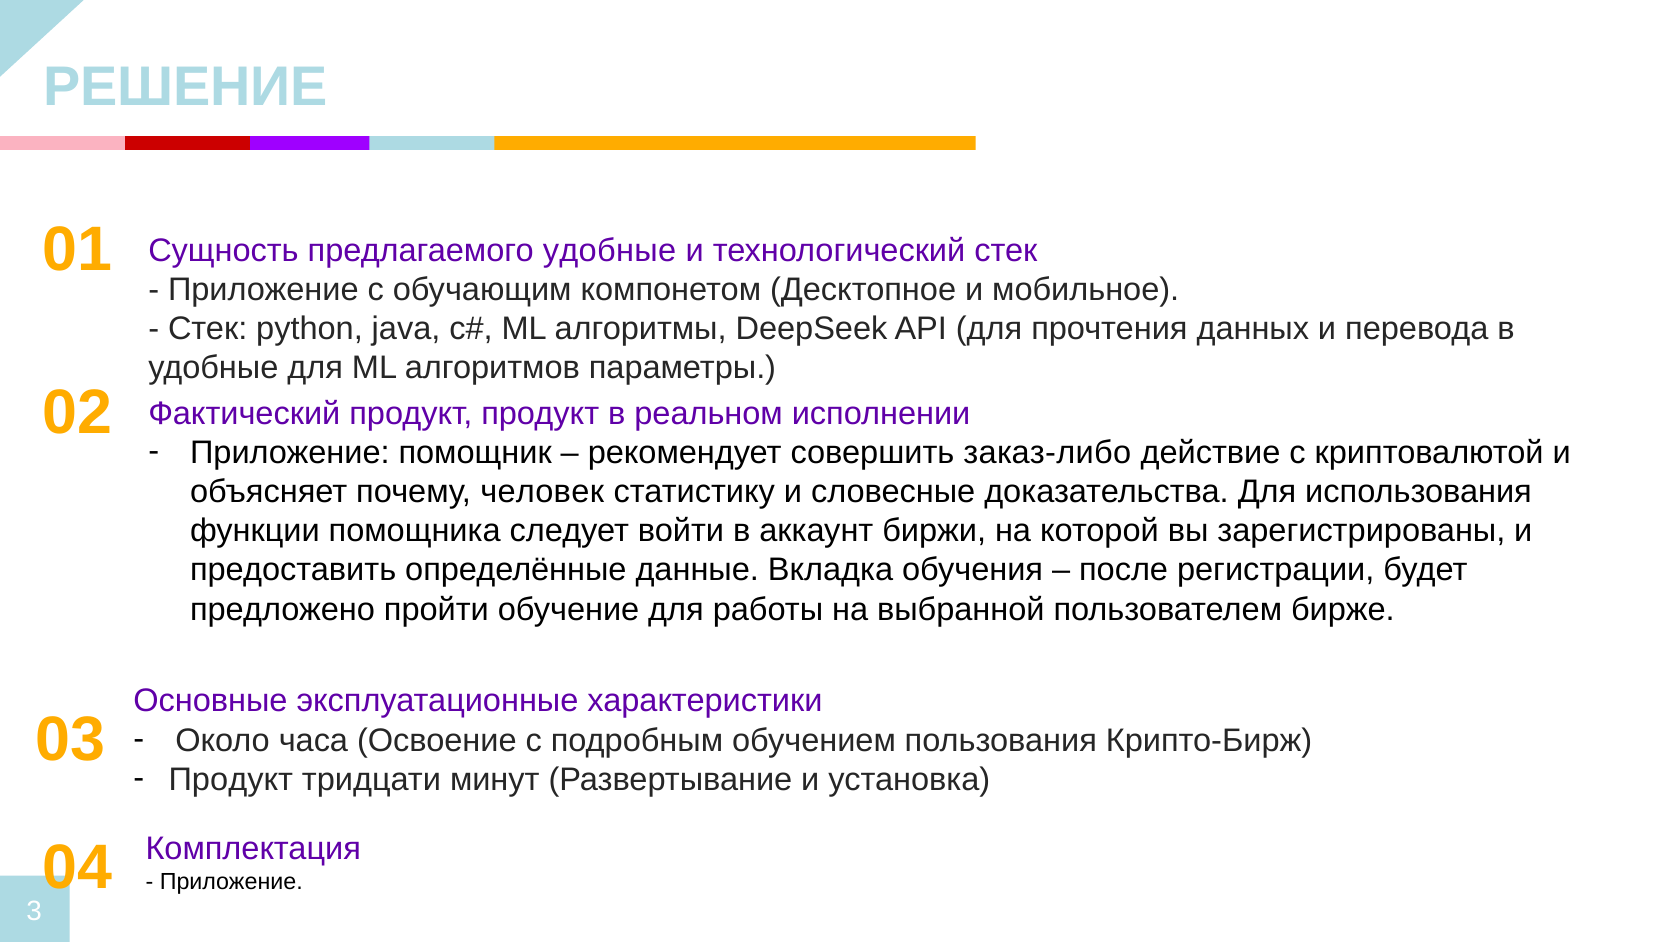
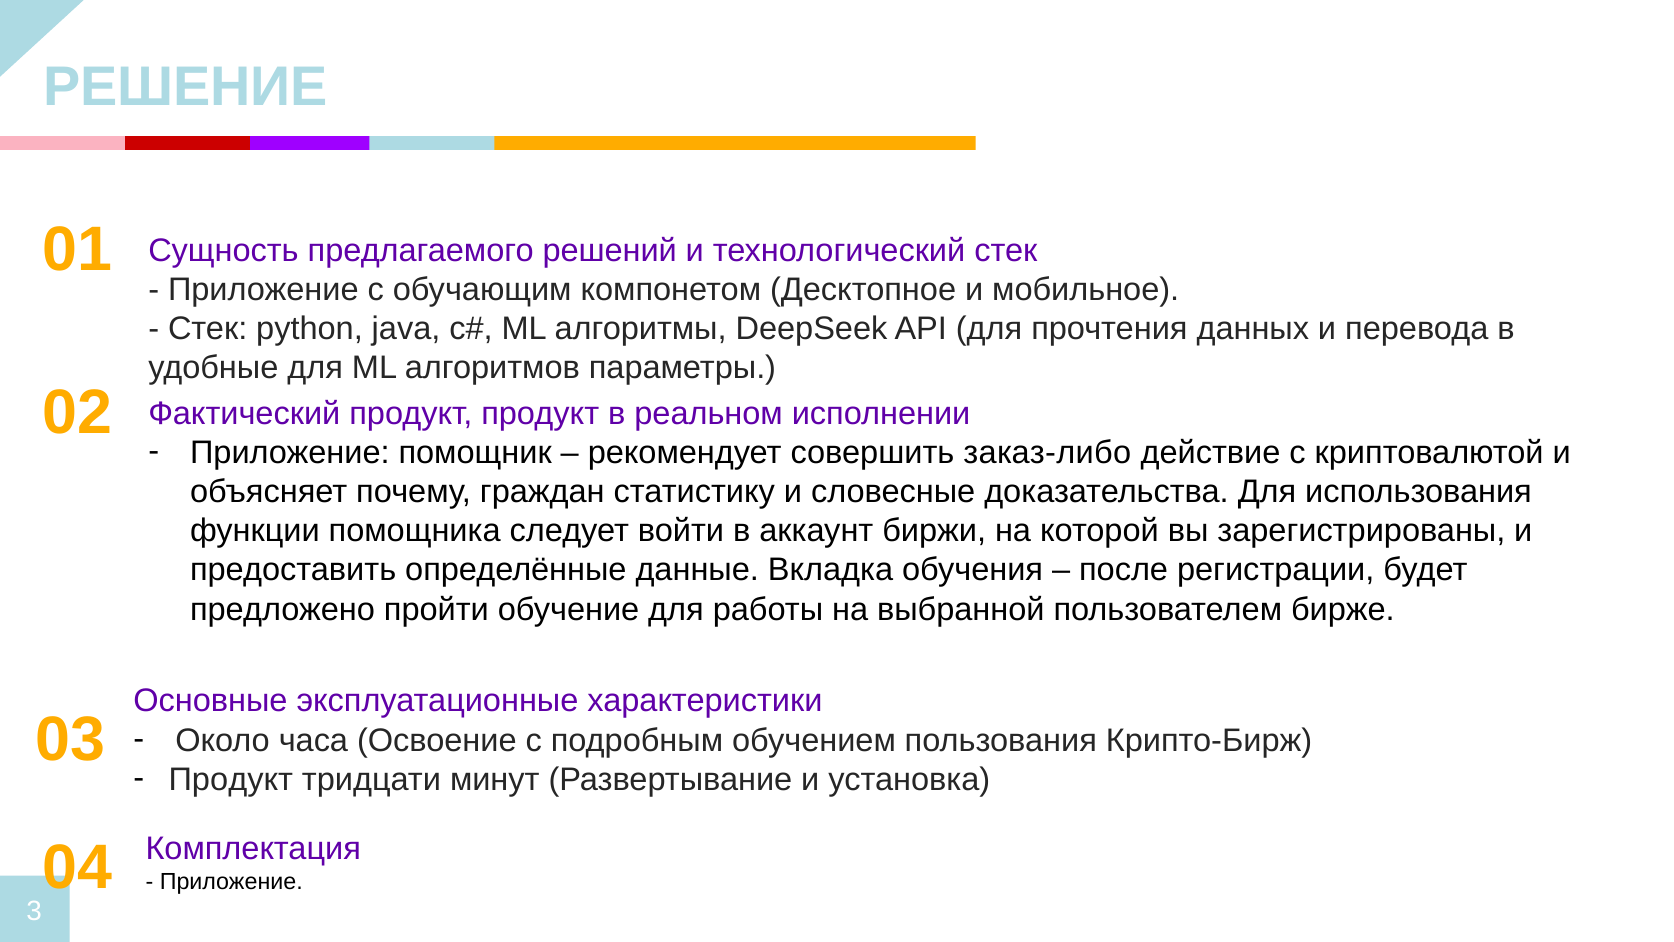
предлагаемого удобные: удобные -> решений (610, 250)
человек: человек -> граждан (542, 492)
